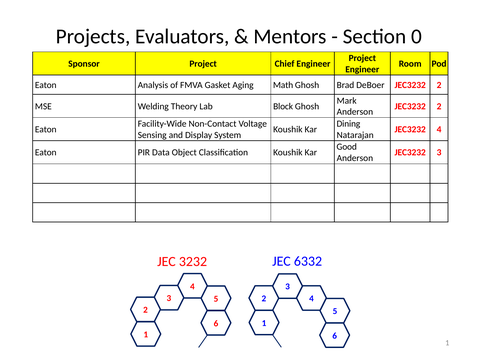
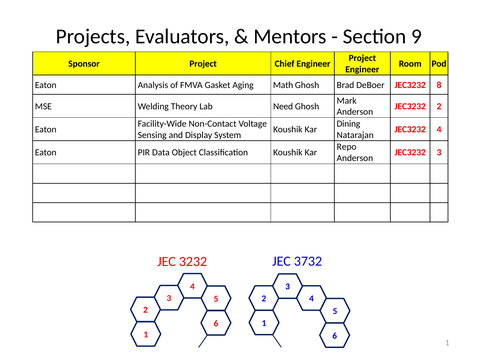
0: 0 -> 9 (416, 37)
DeBoer JEC3232 2: 2 -> 8 (439, 85)
Block: Block -> Need (283, 106)
Good: Good -> Repo (347, 147)
6332: 6332 -> 3732 (308, 261)
